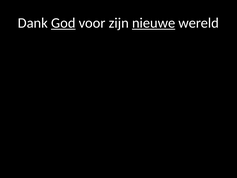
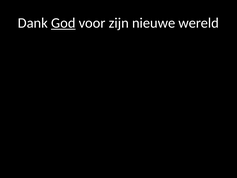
nieuwe underline: present -> none (154, 23)
